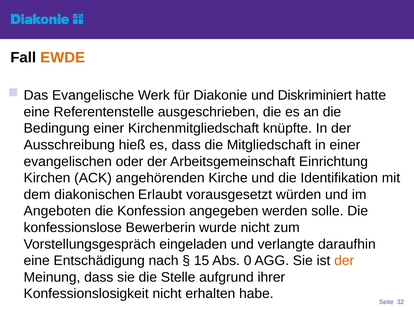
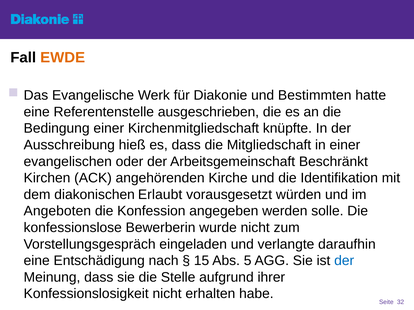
Diskriminiert: Diskriminiert -> Bestimmten (315, 96)
Einrichtung: Einrichtung -> Beschränkt (333, 162)
0: 0 -> 5 (248, 261)
der colour: orange -> blue (344, 261)
